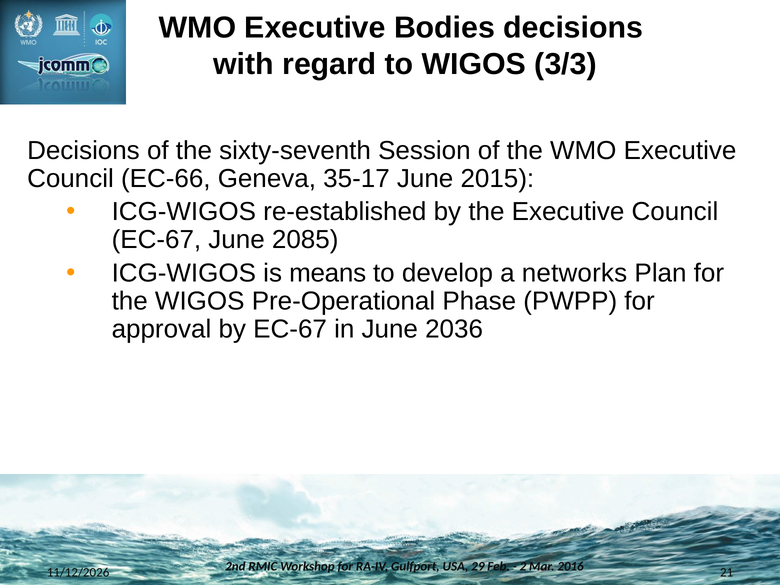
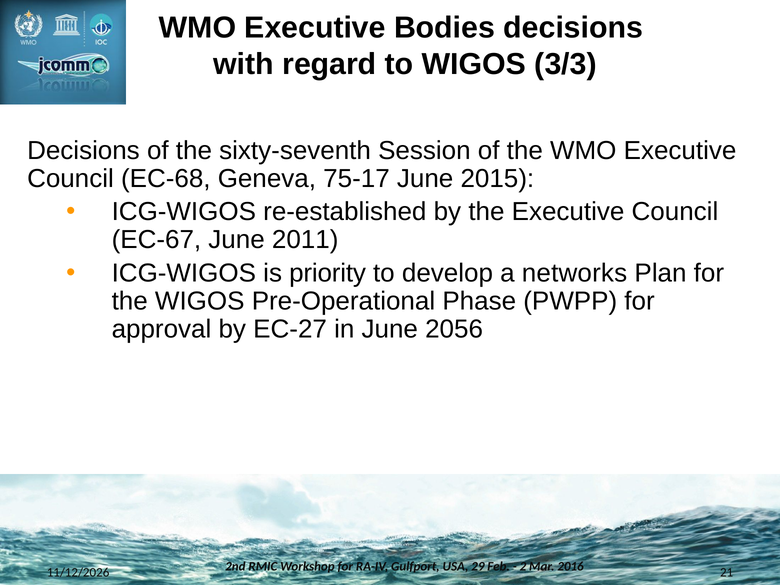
EC-66: EC-66 -> EC-68 (166, 178)
35-17: 35-17 -> 75-17 (356, 178)
2085: 2085 -> 2011 (305, 240)
means: means -> priority (328, 273)
by EC-67: EC-67 -> EC-27 (290, 329)
2036: 2036 -> 2056 (454, 329)
